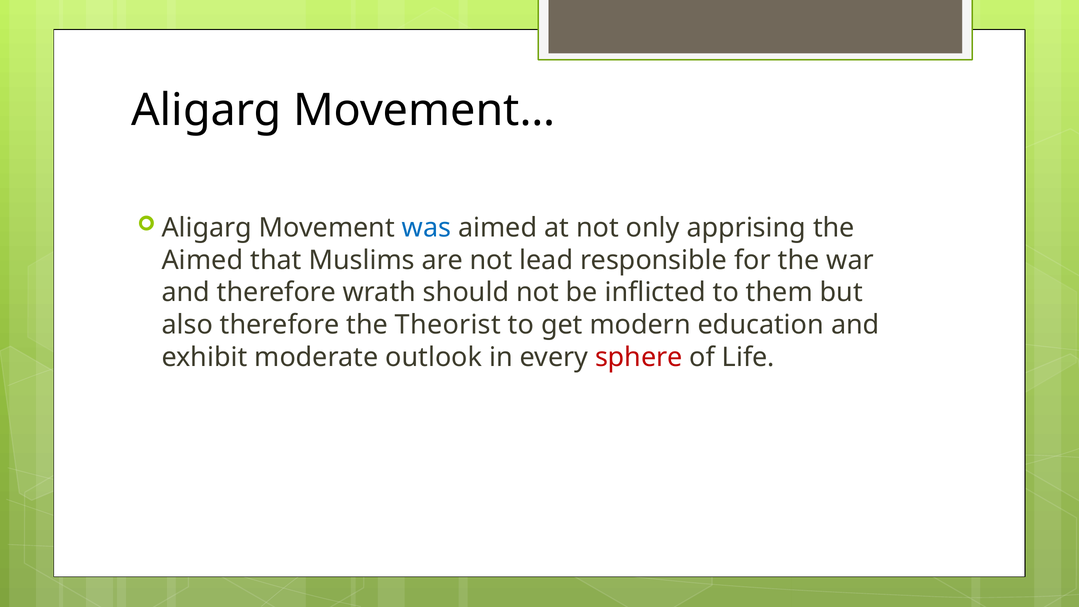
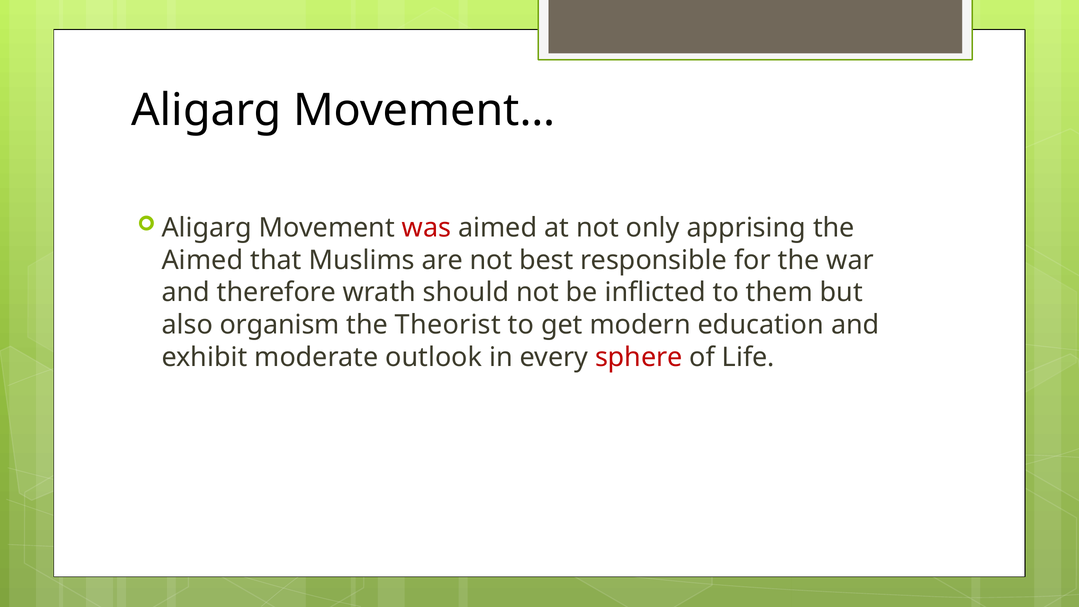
was colour: blue -> red (427, 228)
lead: lead -> best (546, 260)
also therefore: therefore -> organism (280, 325)
